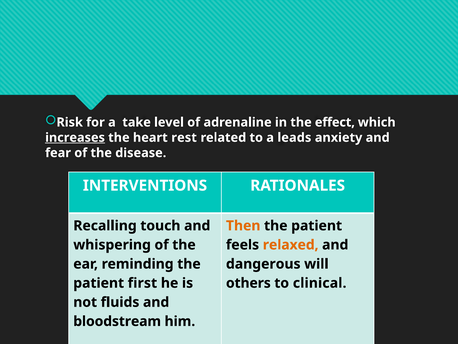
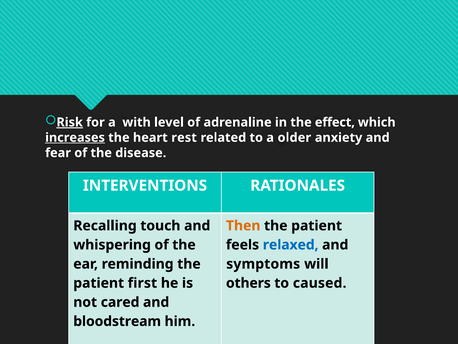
Risk underline: none -> present (70, 122)
take: take -> with (137, 122)
leads: leads -> older (294, 137)
relaxed colour: orange -> blue (291, 245)
dangerous: dangerous -> symptoms (263, 264)
clinical: clinical -> caused (320, 283)
fluids: fluids -> cared (120, 302)
